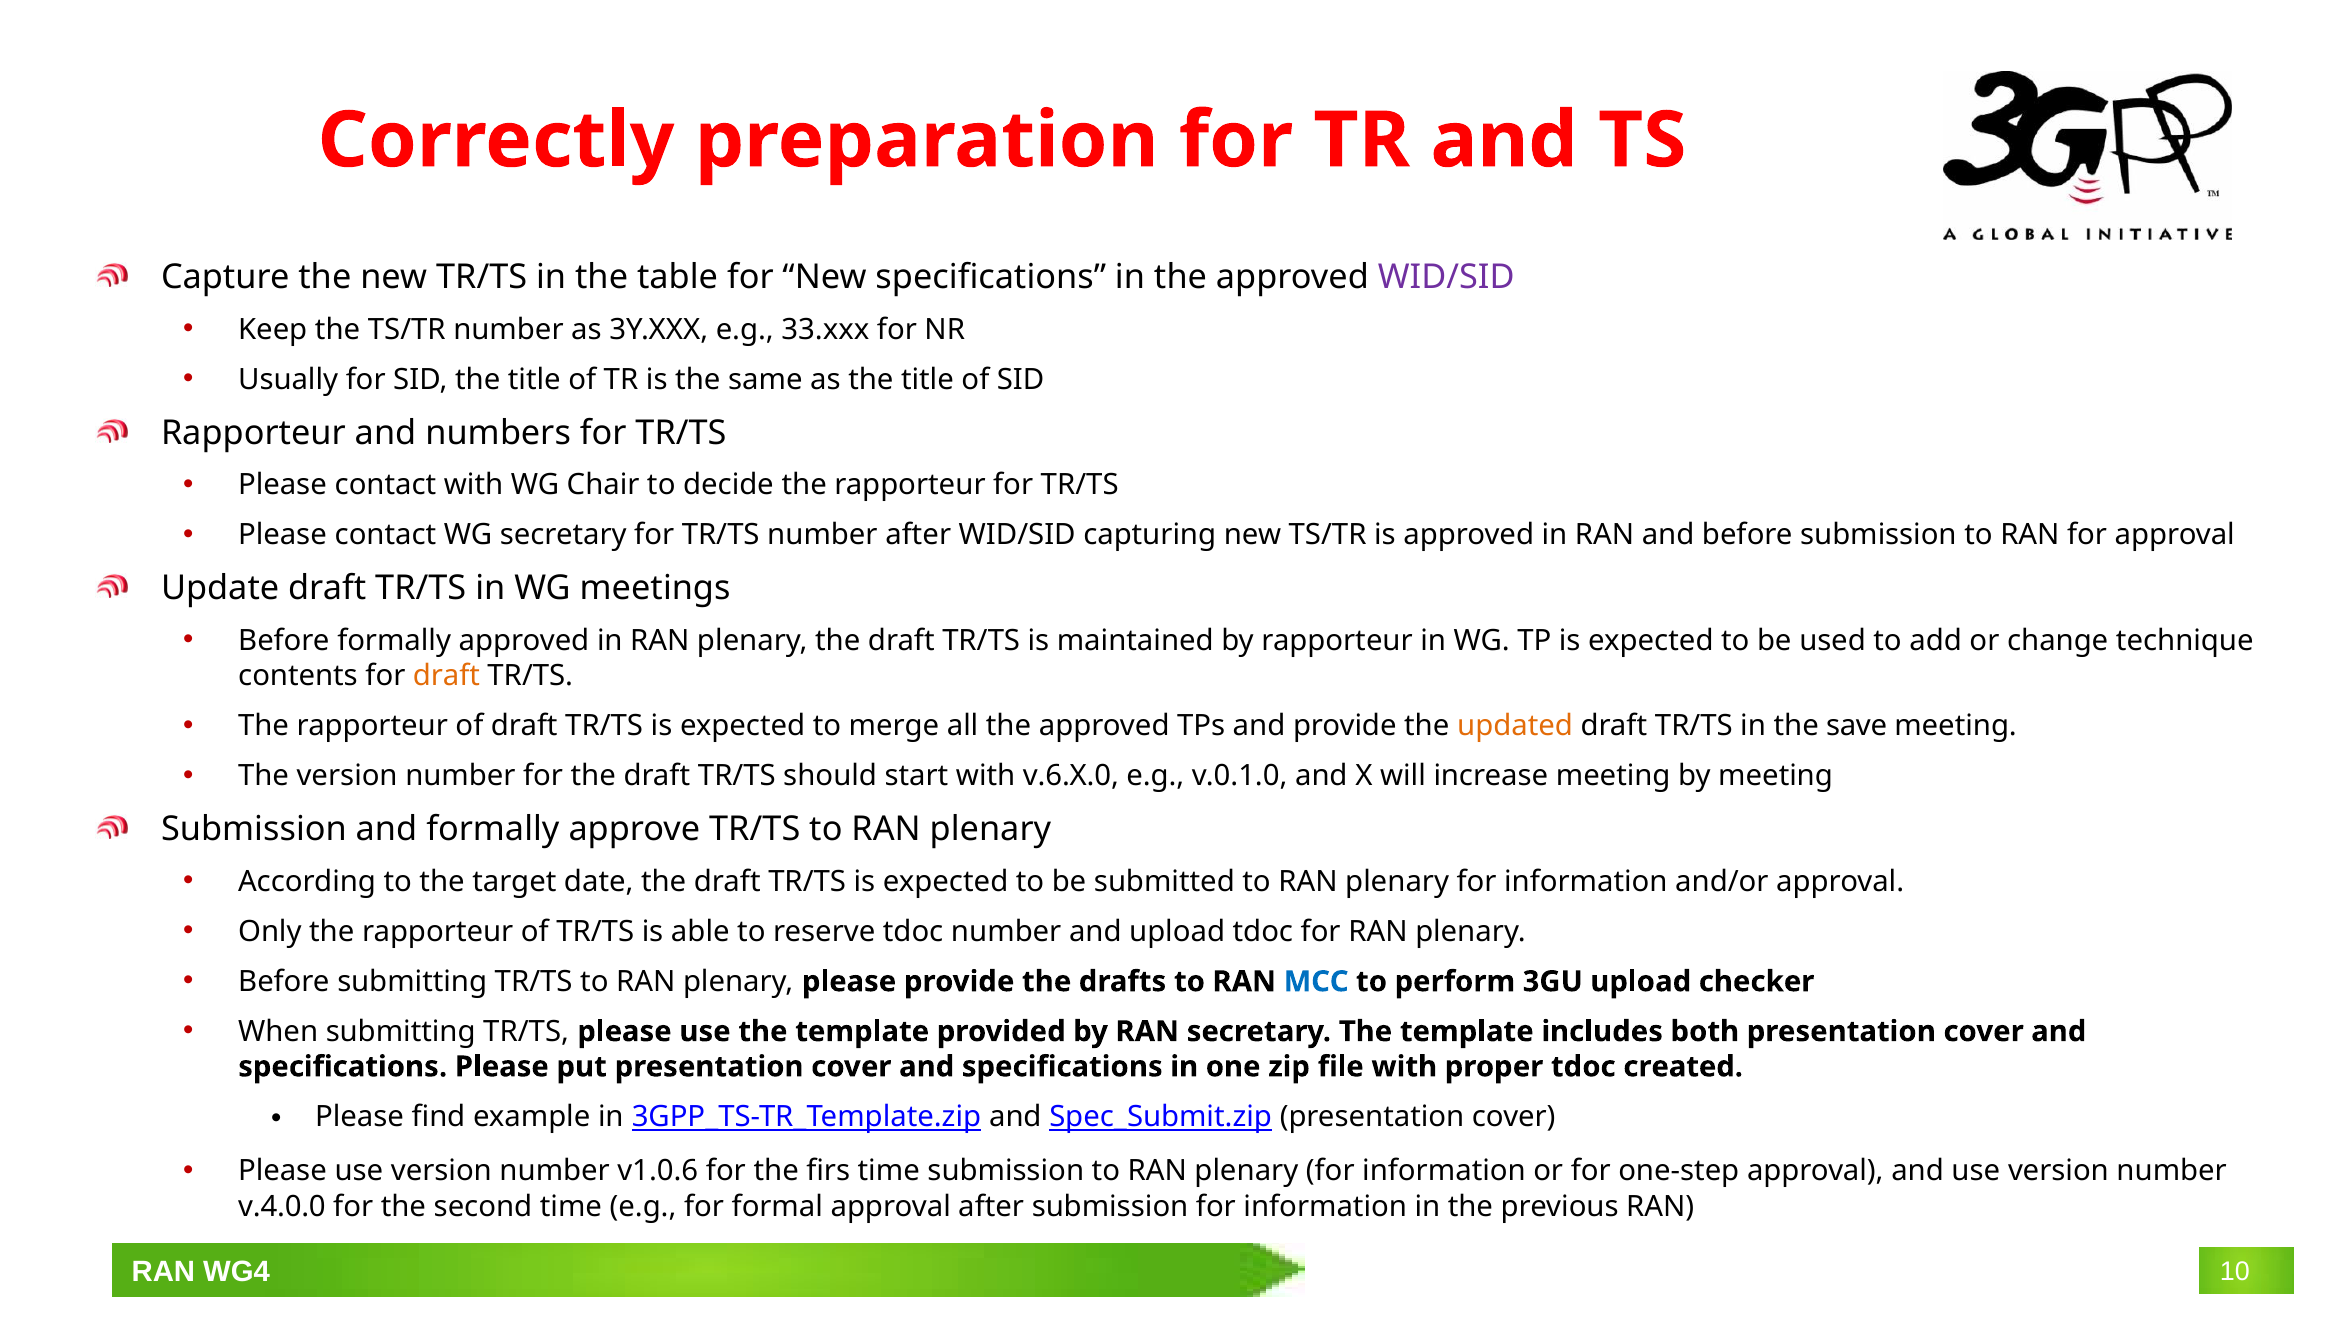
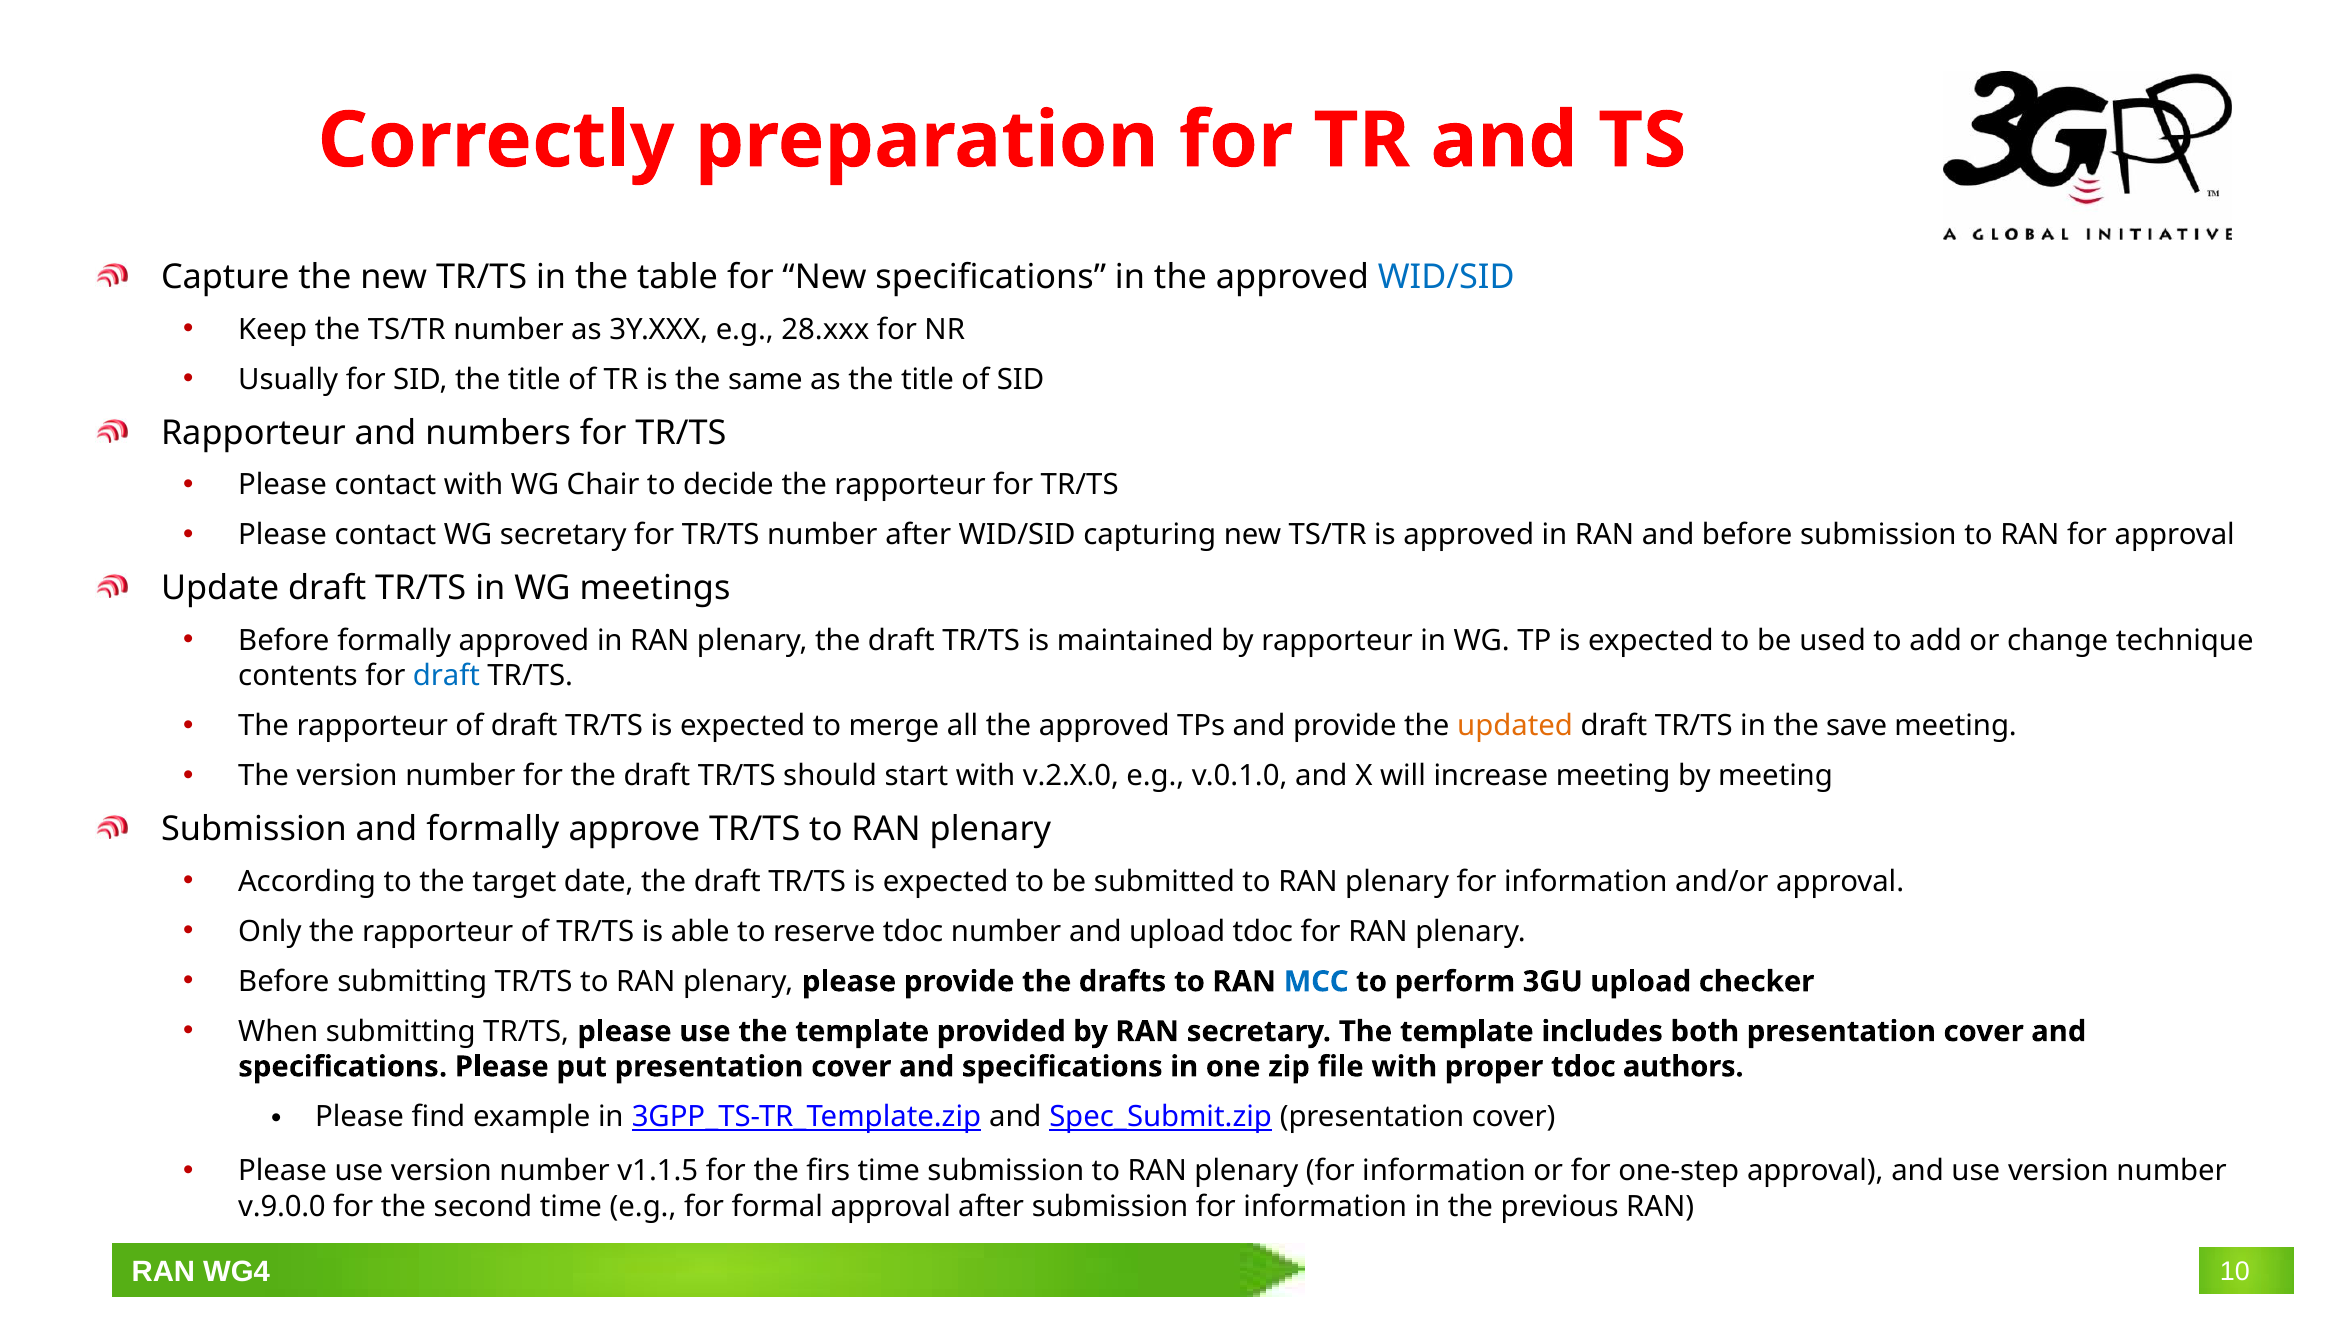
WID/SID colour: purple -> blue (1446, 277)
33.xxx: 33.xxx -> 28.xxx (825, 330)
draft colour: orange -> blue (446, 676)
v.6.X.0: v.6.X.0 -> v.2.X.0 (1071, 776)
created: created -> authors (1683, 1067)
v1.0.6: v1.0.6 -> v1.1.5 (658, 1172)
v.4.0.0: v.4.0.0 -> v.9.0.0 (282, 1207)
